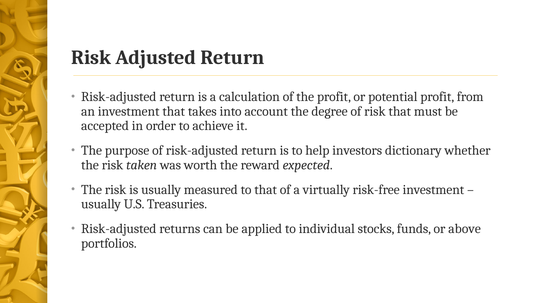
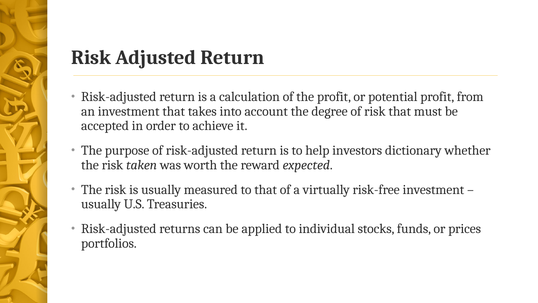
above: above -> prices (465, 229)
